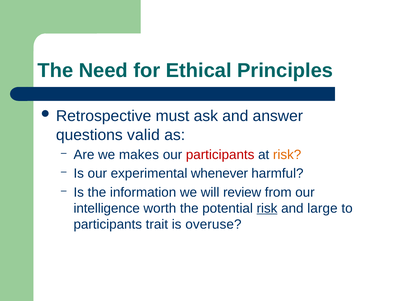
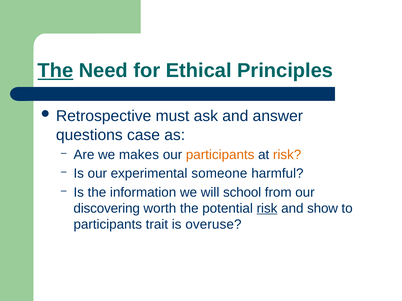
The underline: none -> present (55, 71)
valid: valid -> case (144, 135)
participants colour: red -> orange (220, 155)
whenever: whenever -> someone (219, 174)
review: review -> school (242, 193)
intelligence: intelligence -> discovering (107, 209)
large: large -> show (323, 209)
